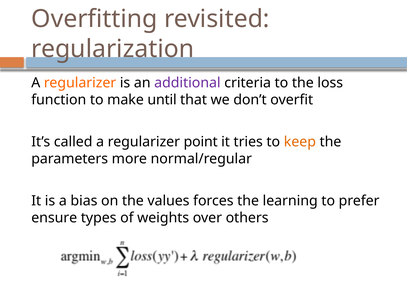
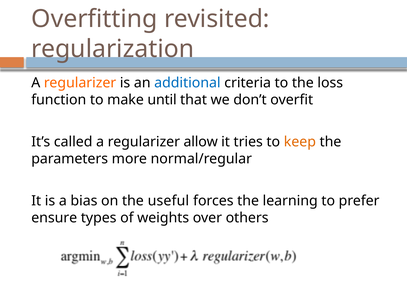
additional colour: purple -> blue (187, 83)
point: point -> allow (201, 141)
values: values -> useful (168, 200)
